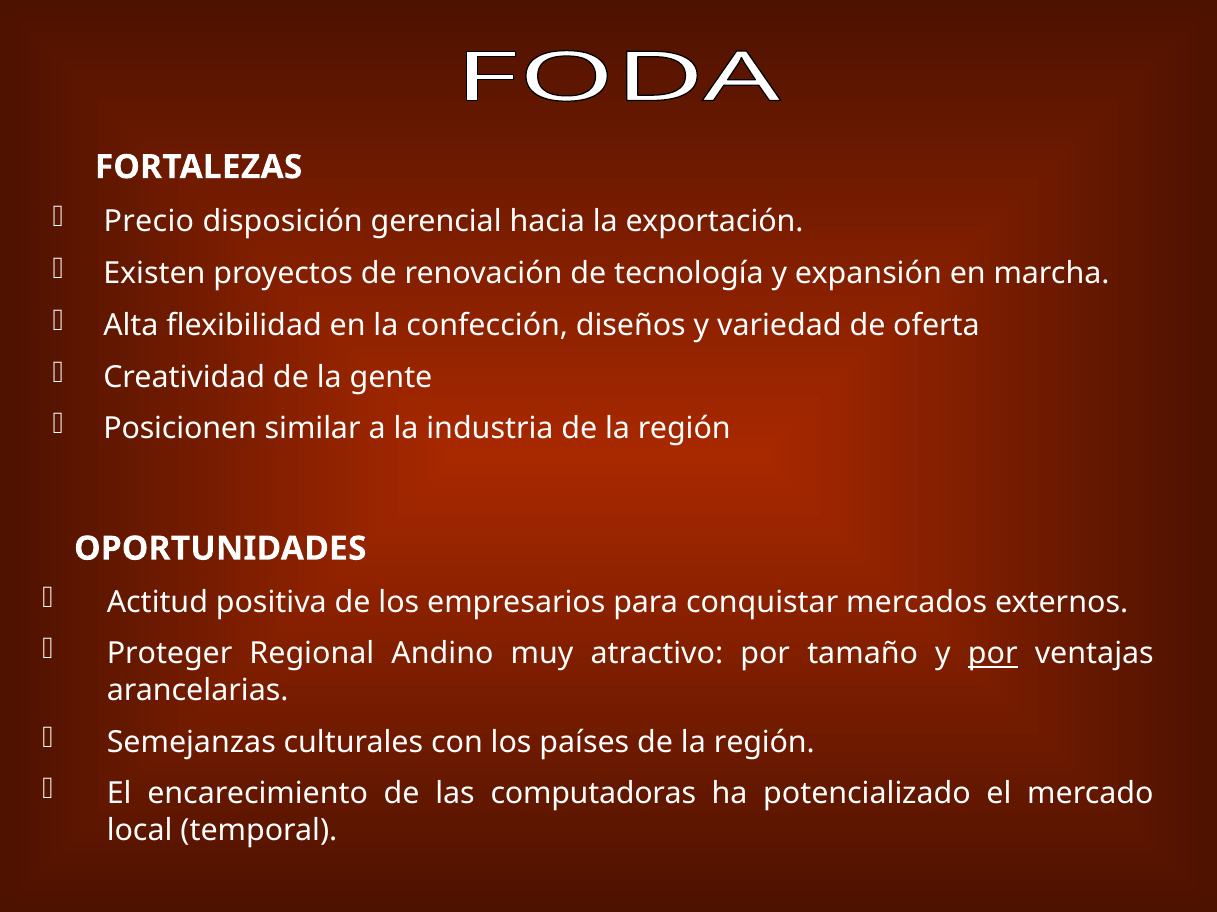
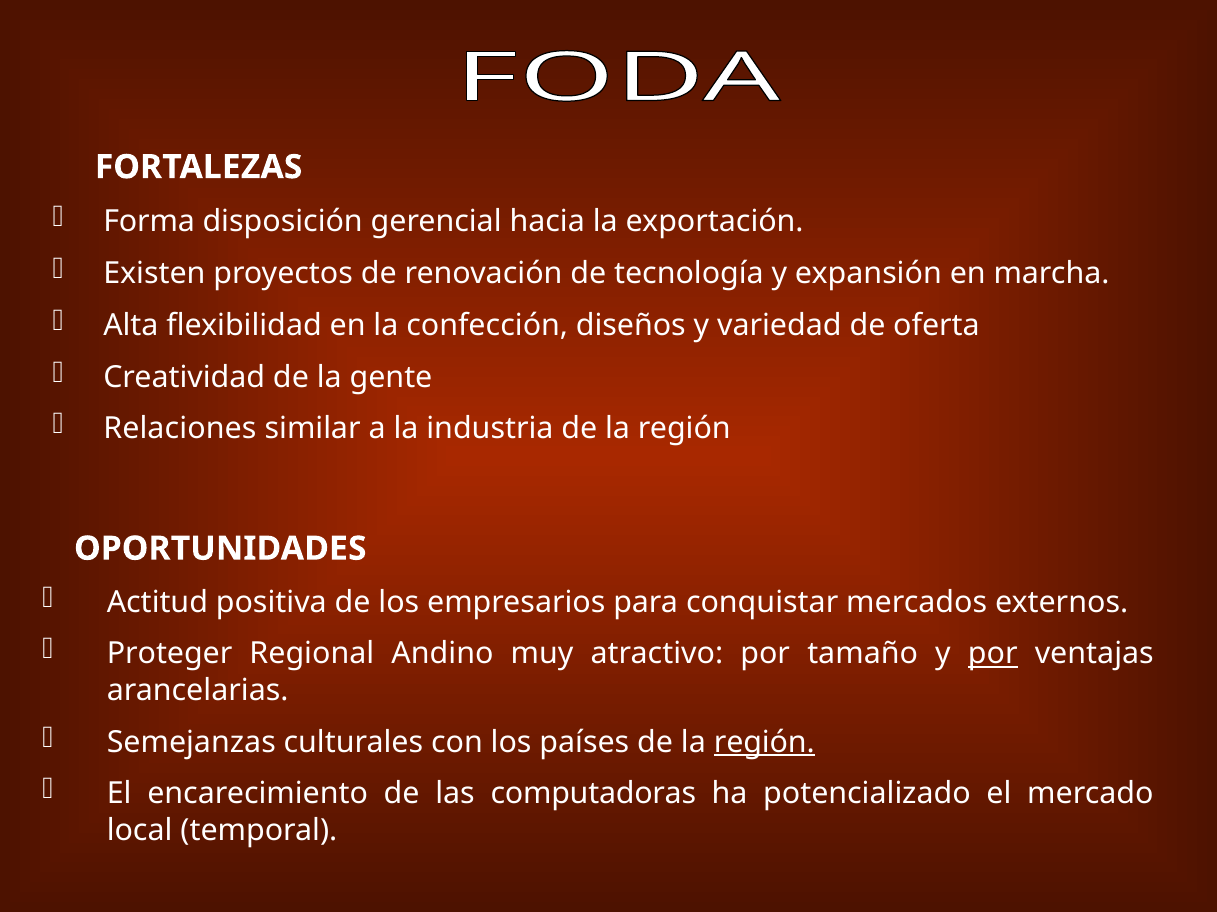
Precio: Precio -> Forma (149, 222)
Posicionen: Posicionen -> Relaciones (180, 429)
región underline: none -> present (764, 743)
